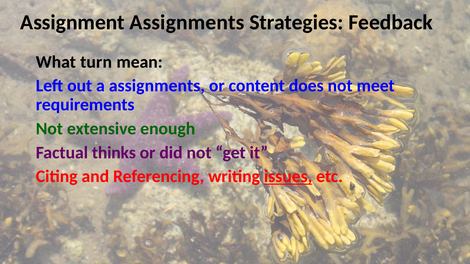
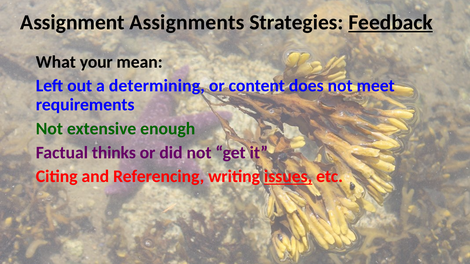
Feedback underline: none -> present (391, 22)
turn: turn -> your (96, 62)
a assignments: assignments -> determining (157, 86)
